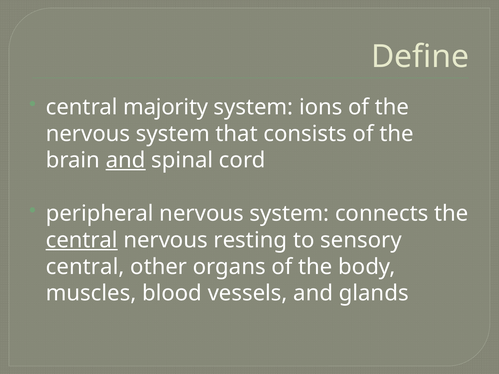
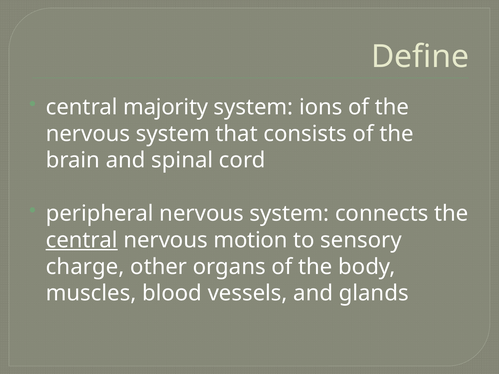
and underline: present -> none (126, 160)
resting: resting -> motion (251, 240)
central: central -> charge (85, 267)
